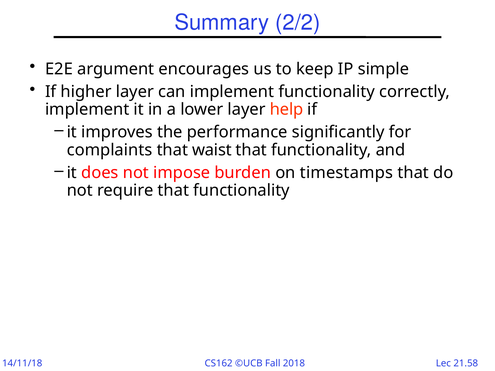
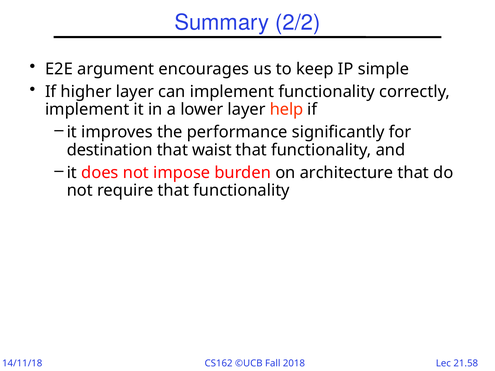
complaints: complaints -> destination (110, 150)
timestamps: timestamps -> architecture (347, 173)
